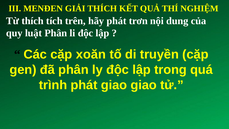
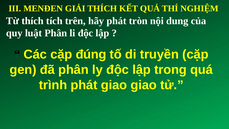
trơn: trơn -> tròn (138, 21)
xoăn: xoăn -> đúng (91, 54)
